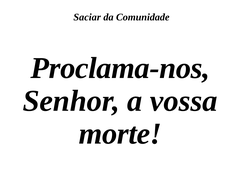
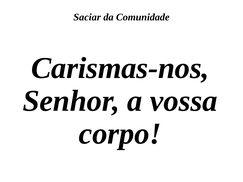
Proclama-nos: Proclama-nos -> Carismas-nos (120, 68)
morte: morte -> corpo (120, 134)
